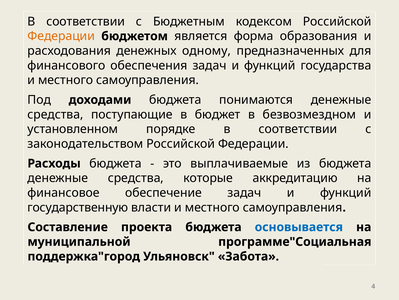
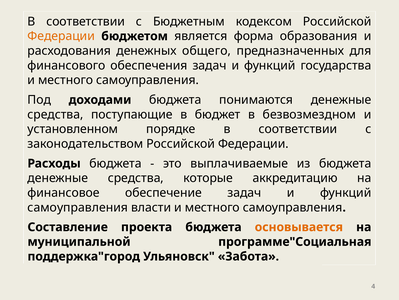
одному: одному -> общего (207, 51)
государственную: государственную -> самоуправления (78, 207)
основывается colour: blue -> orange (299, 227)
